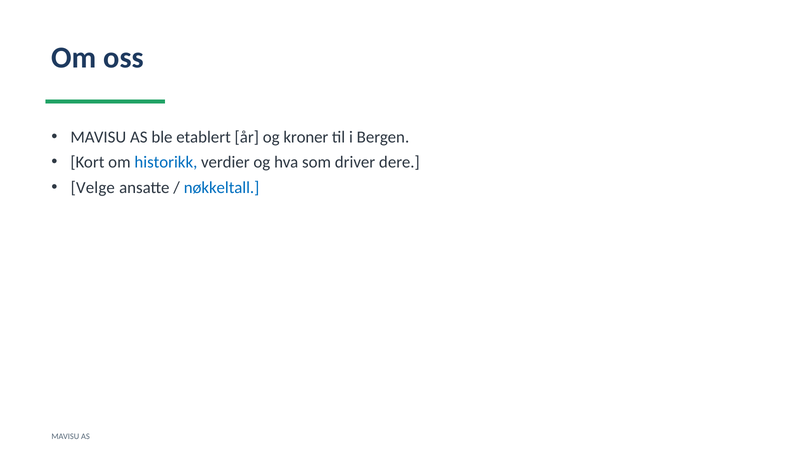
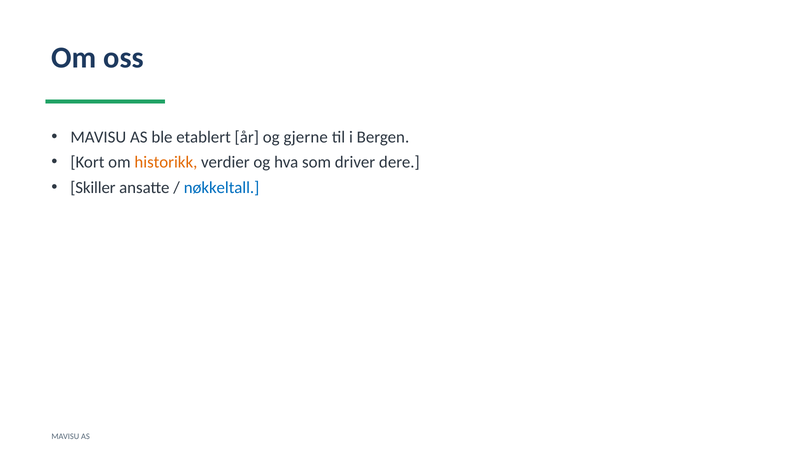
kroner: kroner -> gjerne (306, 137)
historikk colour: blue -> orange (166, 162)
Velge: Velge -> Skiller (93, 188)
